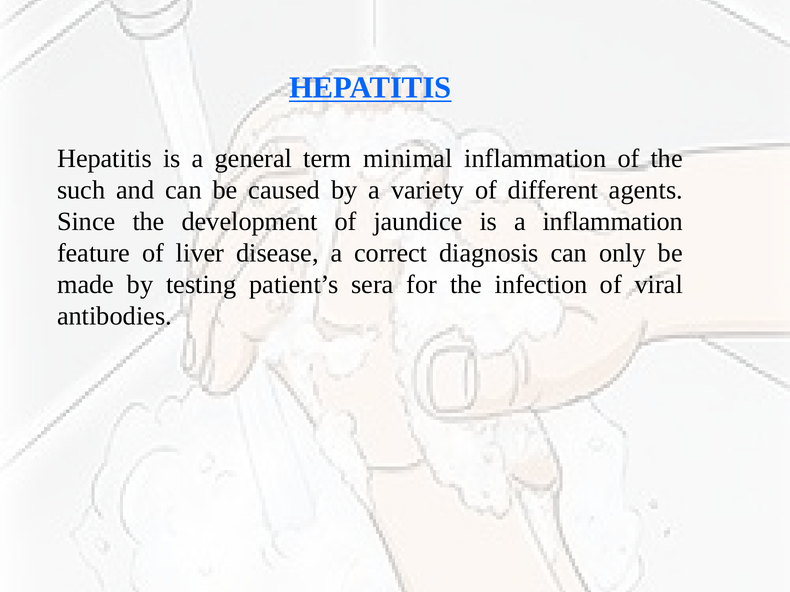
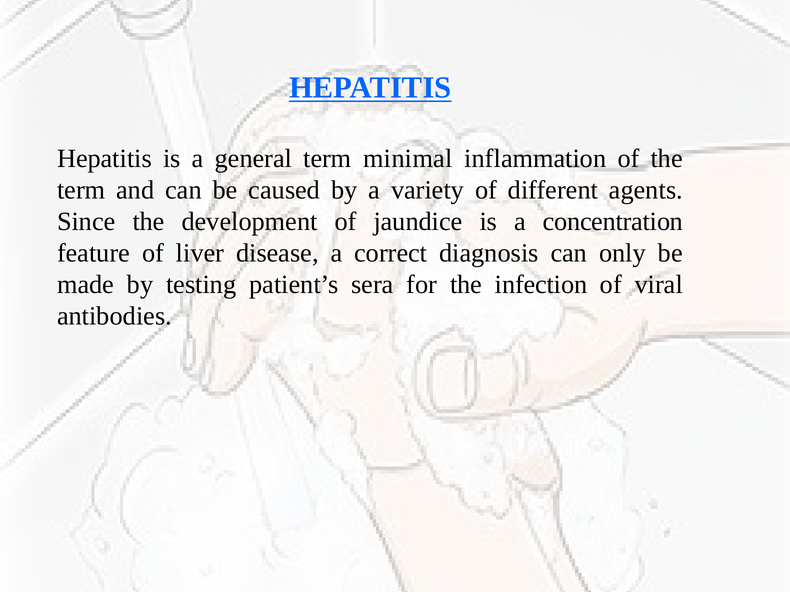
such: such -> term (81, 190)
a inflammation: inflammation -> concentration (613, 222)
